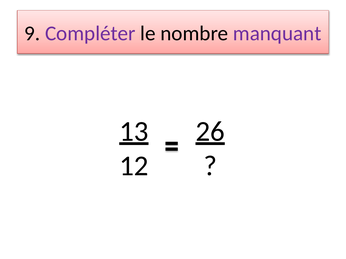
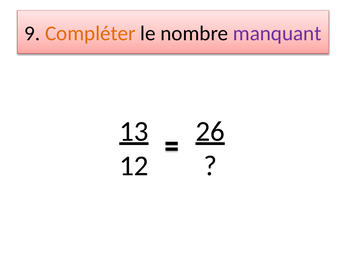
Compléter colour: purple -> orange (90, 33)
